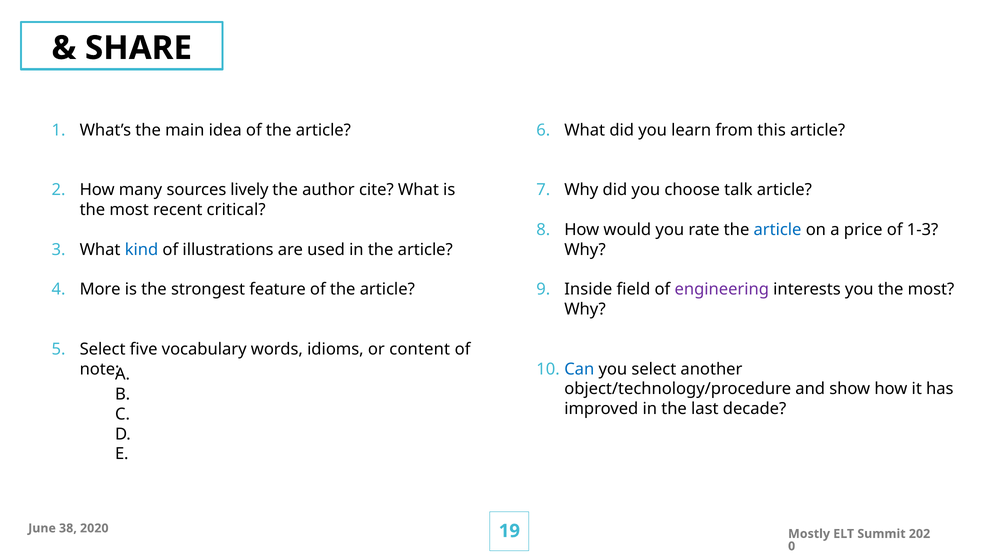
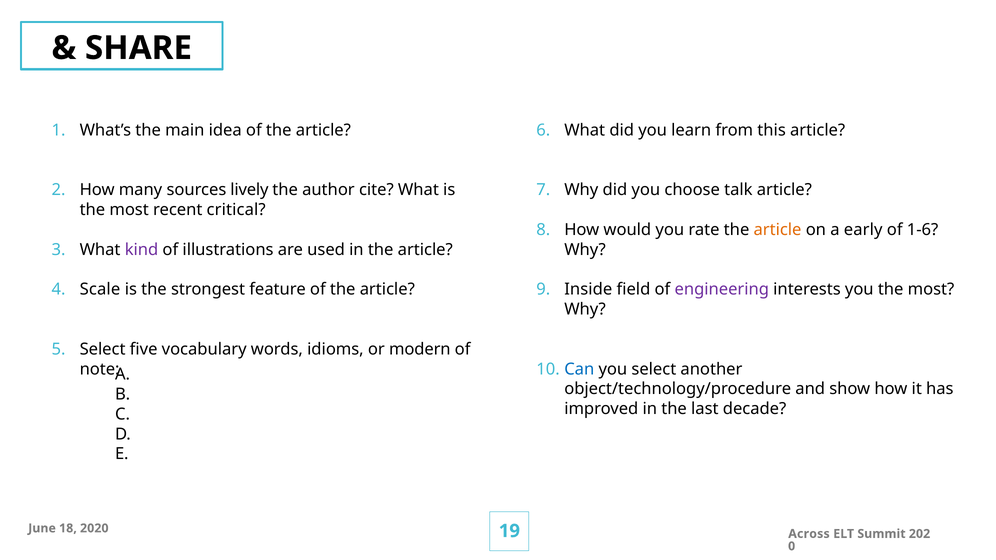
article colour: blue -> orange (778, 230)
price: price -> early (863, 230)
1-3: 1-3 -> 1-6 (923, 230)
kind colour: blue -> purple (142, 250)
More: More -> Scale (100, 290)
content: content -> modern (420, 349)
38: 38 -> 18 (68, 528)
Mostly: Mostly -> Across (809, 534)
